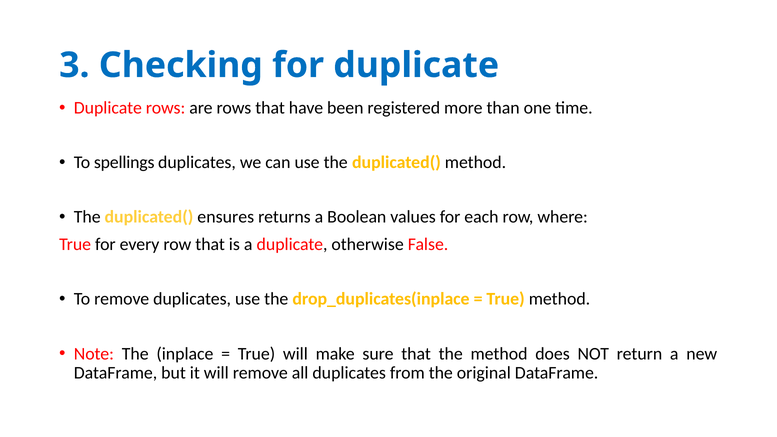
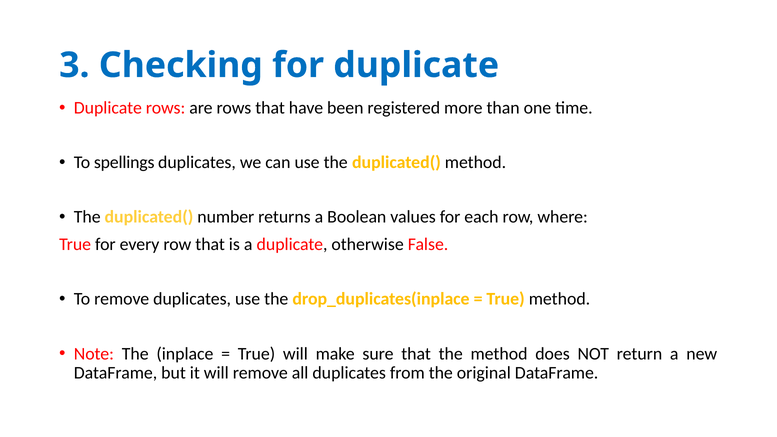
ensures: ensures -> number (226, 217)
